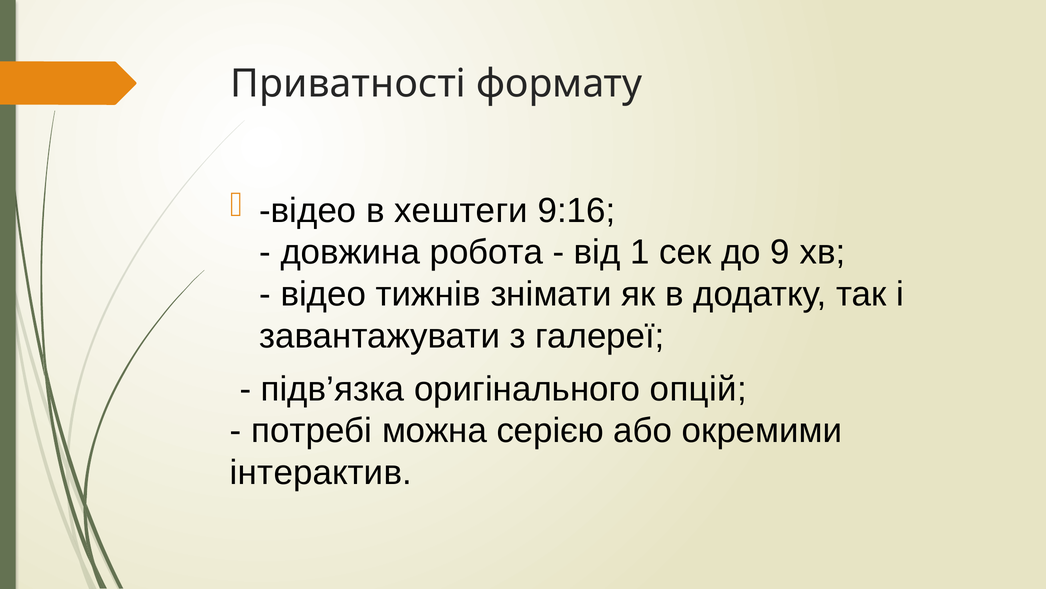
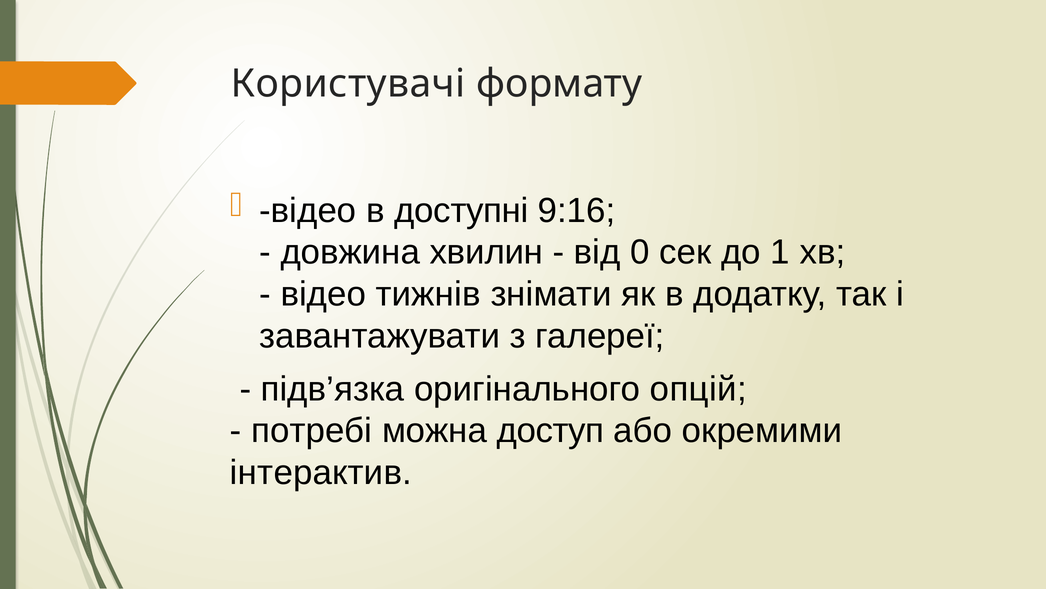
Приватності: Приватності -> Користувачі (348, 84)
хештеги: хештеги -> доступні (461, 210)
робота: робота -> хвилин (486, 252)
1: 1 -> 0 (640, 252)
9: 9 -> 1 (780, 252)
серією: серією -> доступ (550, 430)
